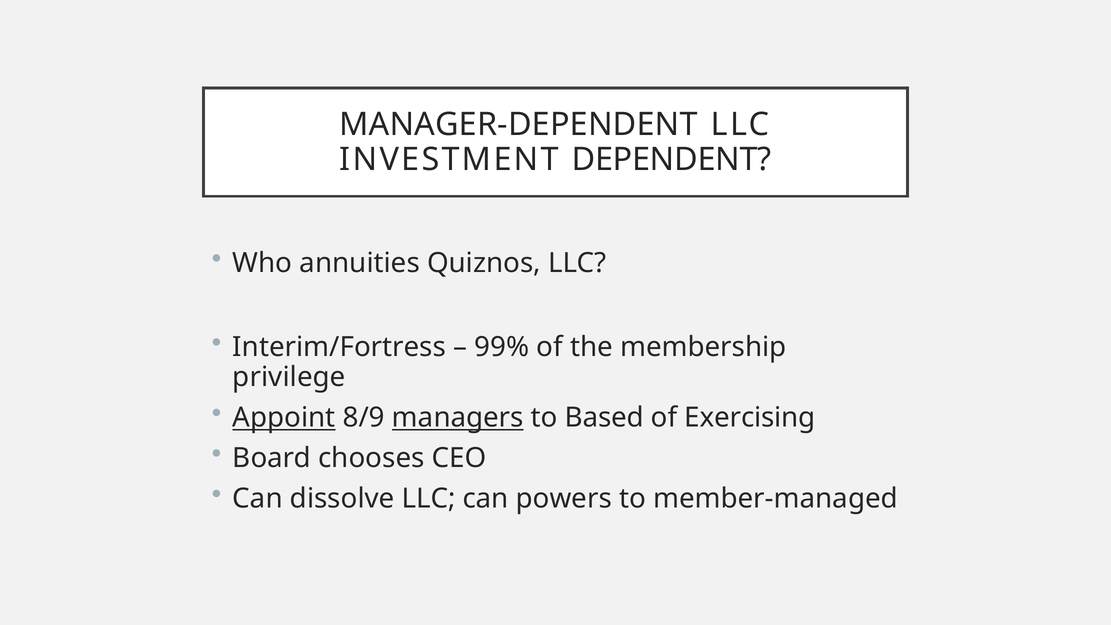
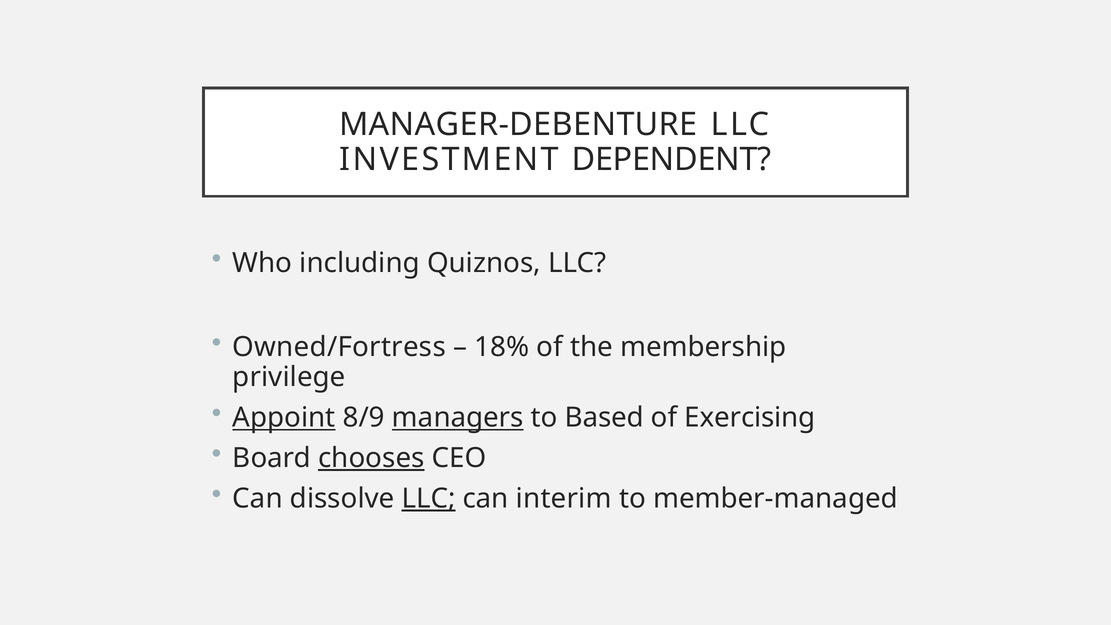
MANAGER-DEPENDENT: MANAGER-DEPENDENT -> MANAGER-DEBENTURE (518, 124)
annuities: annuities -> including (360, 263)
Interim/Fortress: Interim/Fortress -> Owned/Fortress (339, 347)
99%: 99% -> 18% (502, 347)
chooses underline: none -> present (371, 458)
LLC underline: none -> present (429, 498)
powers: powers -> interim (564, 498)
